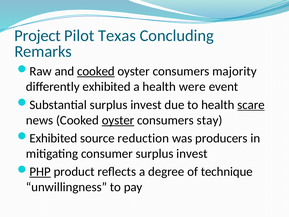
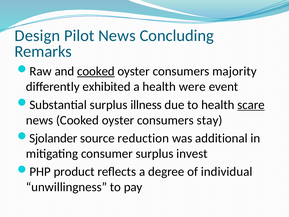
Project: Project -> Design (37, 36)
Pilot Texas: Texas -> News (117, 36)
Substantial surplus invest: invest -> illness (146, 105)
oyster underline: present -> none (118, 120)
Exhibited: Exhibited -> Sjolander (53, 138)
producers: producers -> additional (221, 138)
PHP underline: present -> none (40, 171)
technique: technique -> individual (227, 171)
